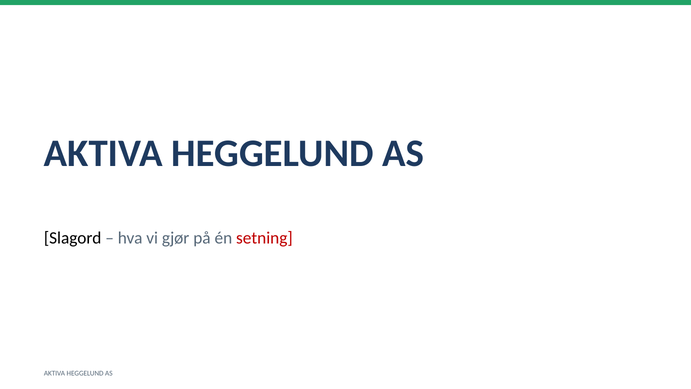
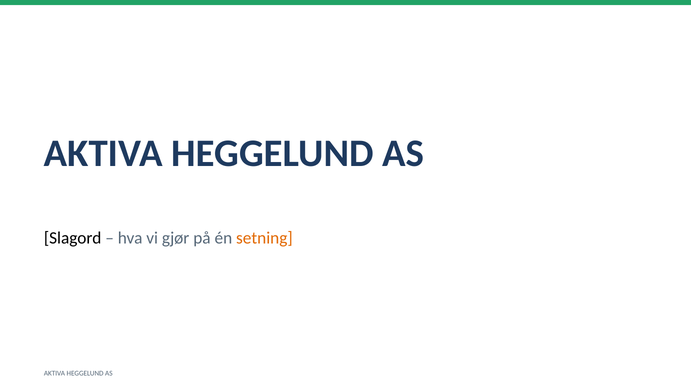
setning colour: red -> orange (264, 238)
